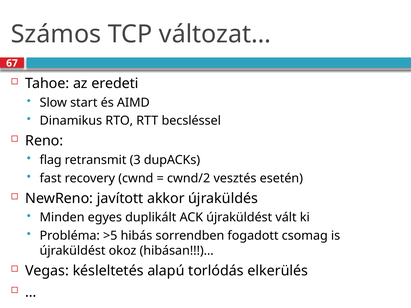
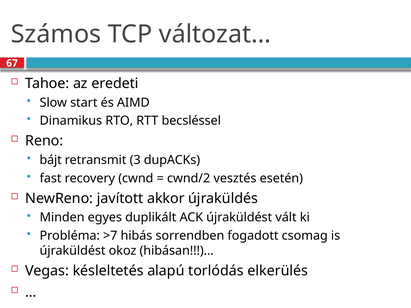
flag: flag -> bájt (51, 160)
>5: >5 -> >7 (110, 236)
